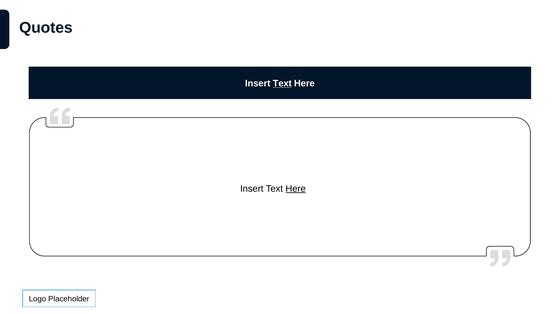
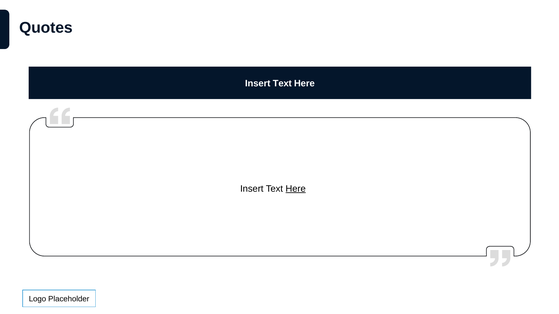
Text underline: present -> none (282, 84)
